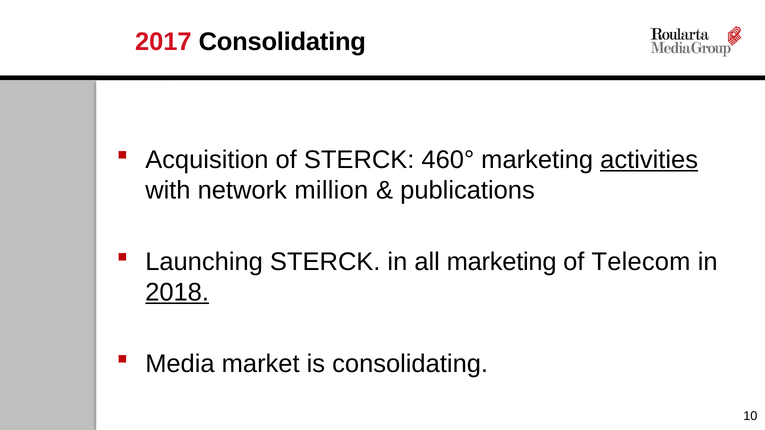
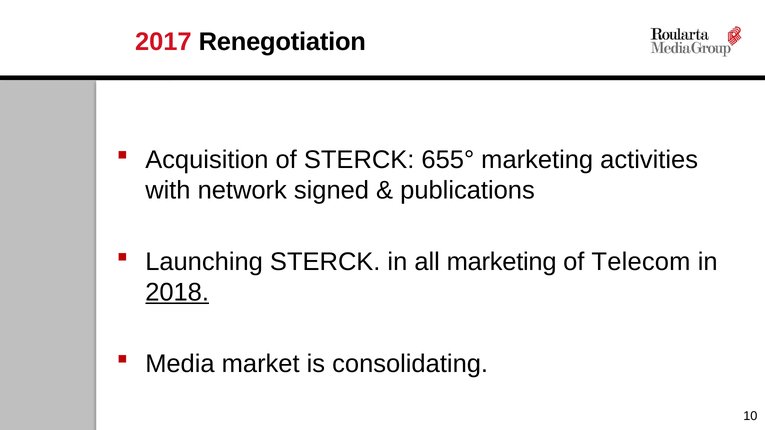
2017 Consolidating: Consolidating -> Renegotiation (282, 42)
460°: 460° -> 655° (448, 160)
activities underline: present -> none (649, 160)
million: million -> signed (331, 191)
